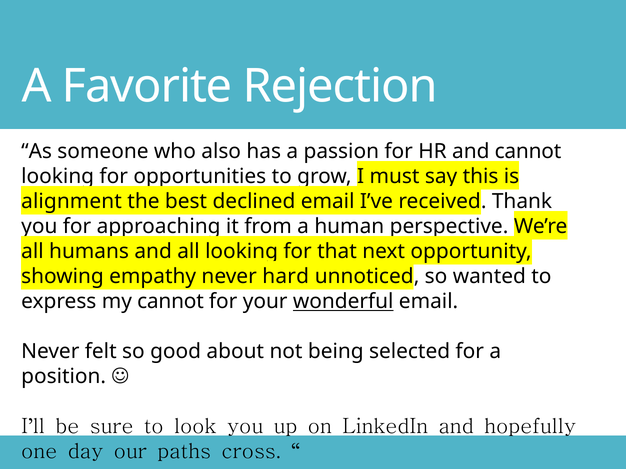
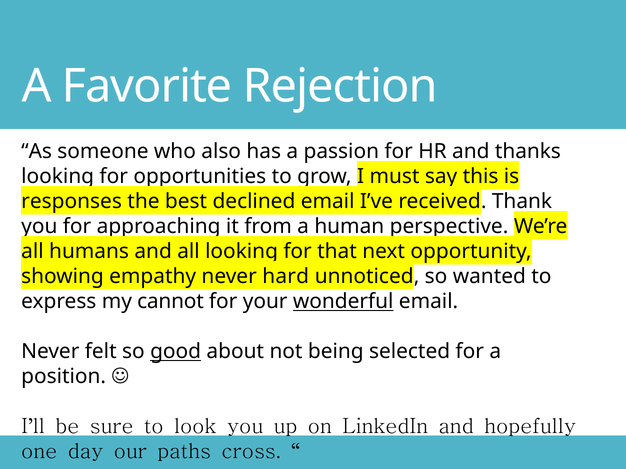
cannot: cannot -> thanks (528, 152)
alignment: alignment -> responses (72, 202)
good underline: none -> present (176, 352)
